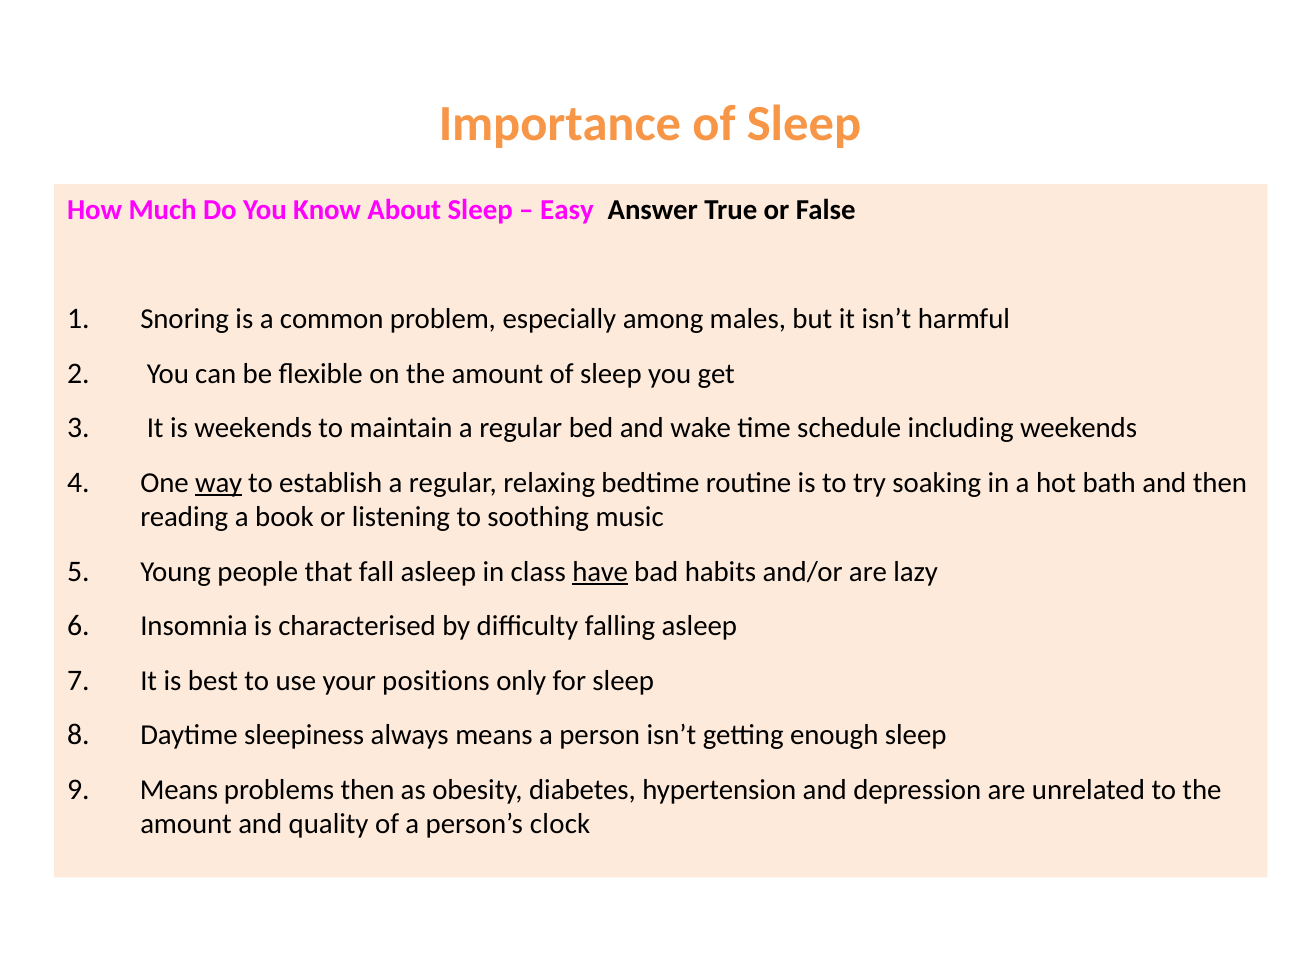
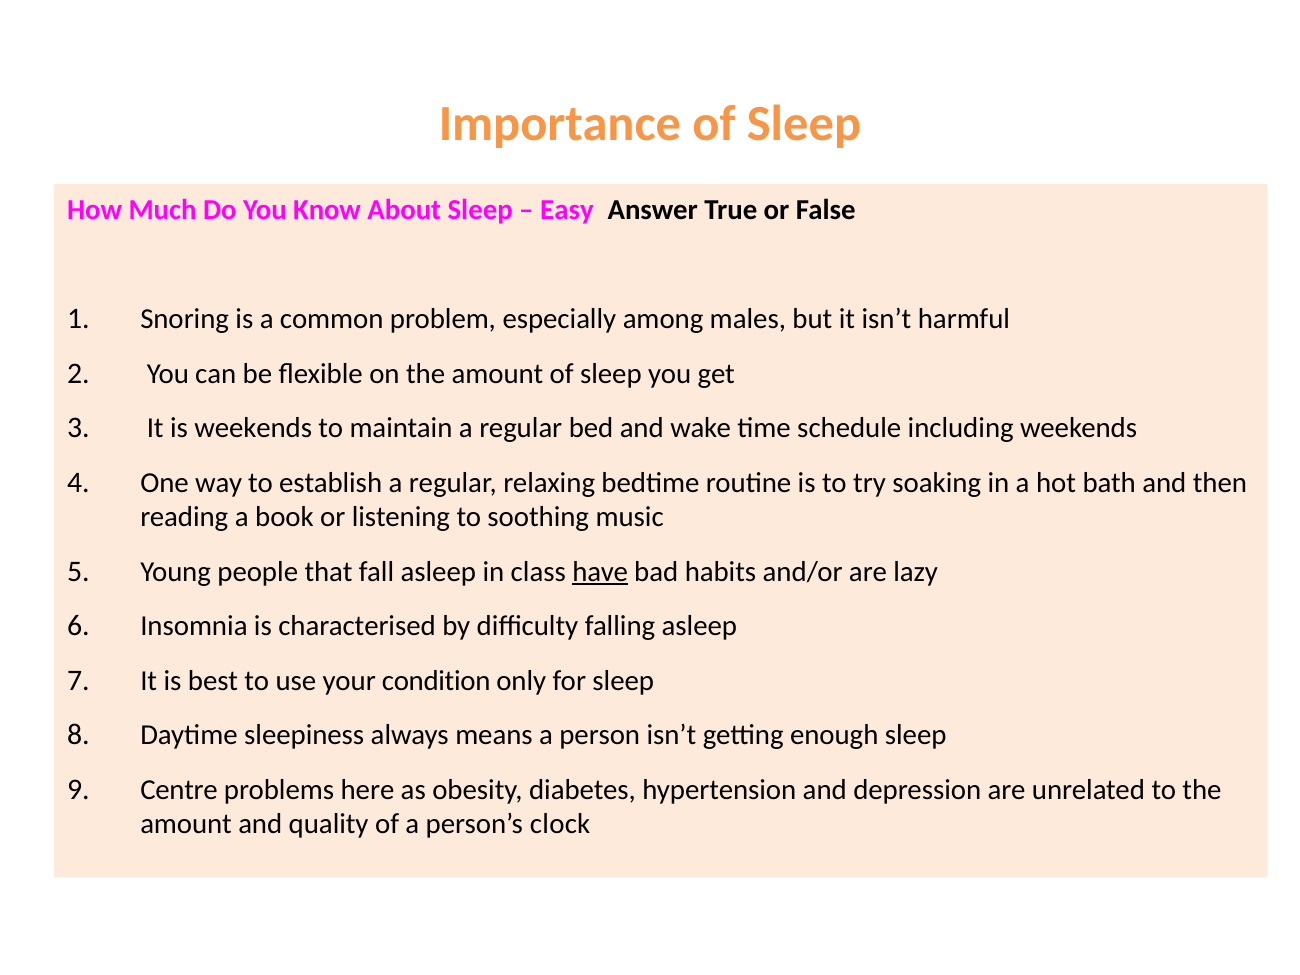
way underline: present -> none (219, 483)
positions: positions -> condition (436, 681)
Means: Means -> Centre (179, 790)
problems then: then -> here (368, 790)
